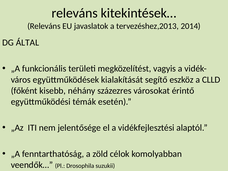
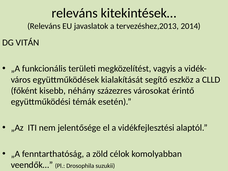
ÁLTAL: ÁLTAL -> VITÁN (28, 43)
